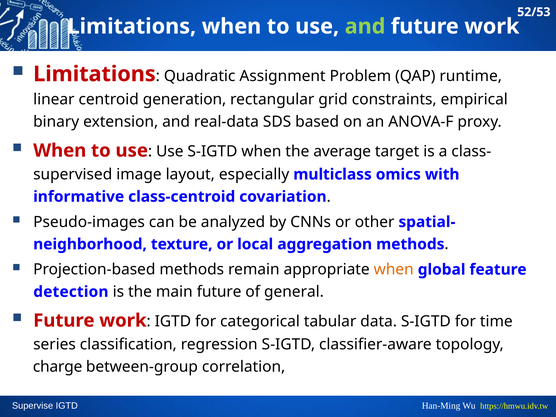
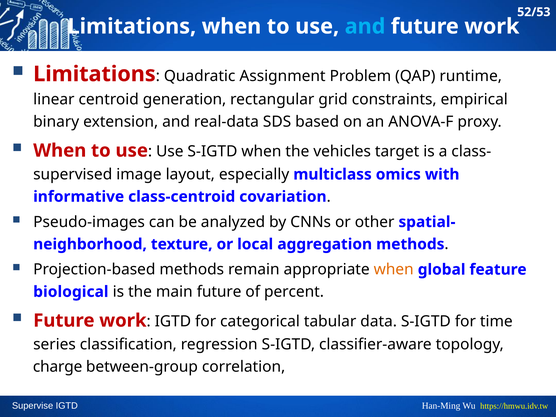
and colour: light green -> light blue (365, 26)
average: average -> vehicles (342, 152)
detection: detection -> biological (71, 292)
general: general -> percent (294, 292)
